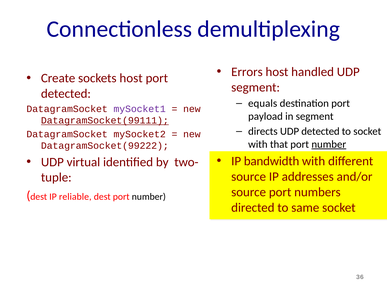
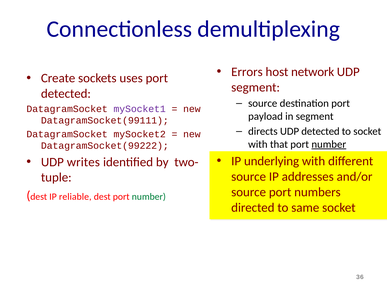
handled: handled -> network (313, 72)
sockets host: host -> uses (131, 78)
equals: equals -> source (263, 104)
DatagramSocket(99111 underline: present -> none (105, 121)
bandwidth: bandwidth -> underlying (272, 161)
virtual: virtual -> writes (83, 162)
number colour: black -> green (149, 197)
